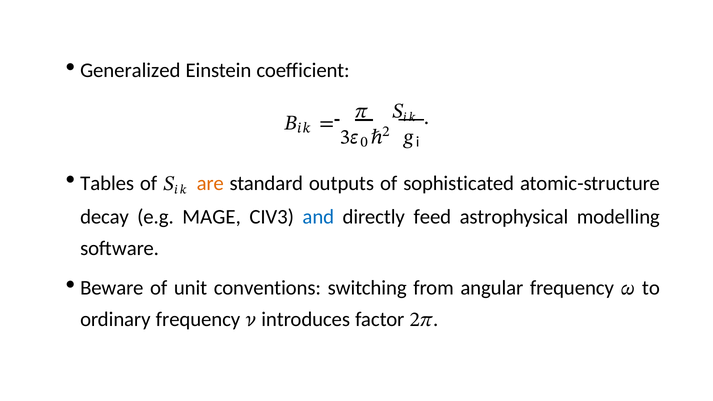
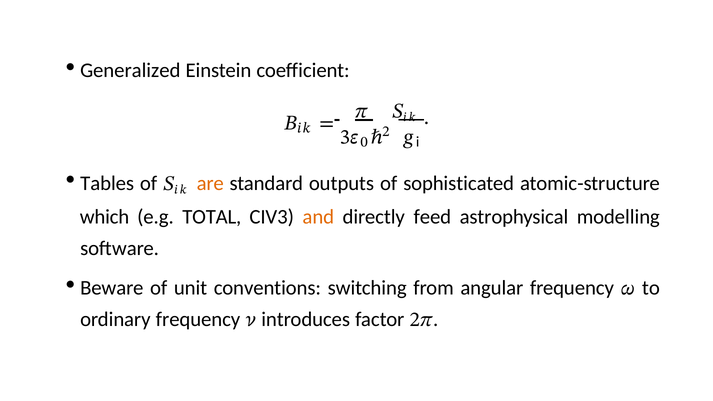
decay: decay -> which (105, 217)
MAGE: MAGE -> TOTAL (212, 217)
and colour: blue -> orange (318, 217)
